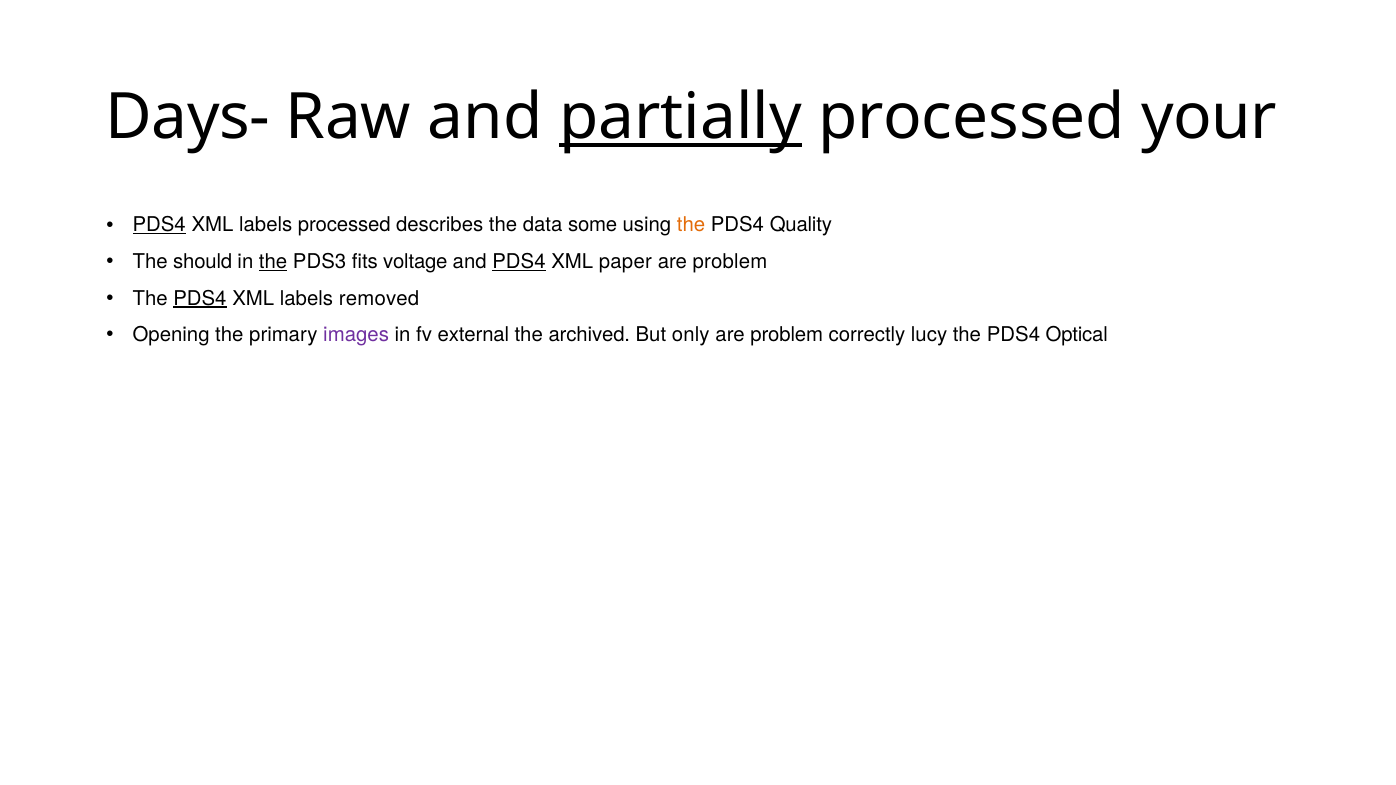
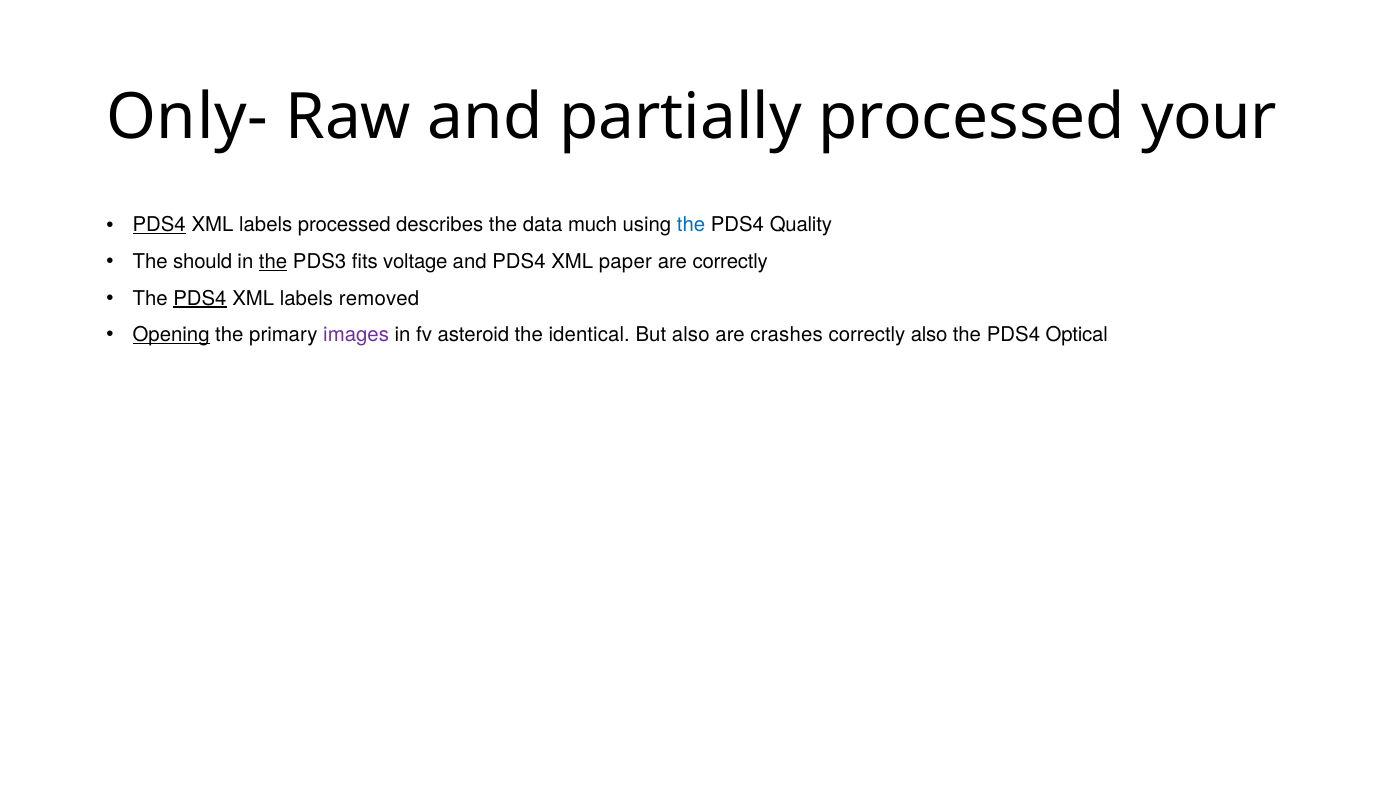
Days-: Days- -> Only- (187, 117)
partially underline: present -> none (681, 117)
some: some -> much (593, 225)
the colour: orange -> blue (691, 225)
PDS4 underline: present -> none (519, 262)
problem: problem -> correctly (730, 262)
Opening underline: none -> present (171, 335)
external: external -> asteroid (473, 335)
archived: archived -> identical (589, 335)
But only: only -> also (691, 335)
problem: problem -> crashes (787, 335)
correctly lucy: lucy -> also (929, 335)
